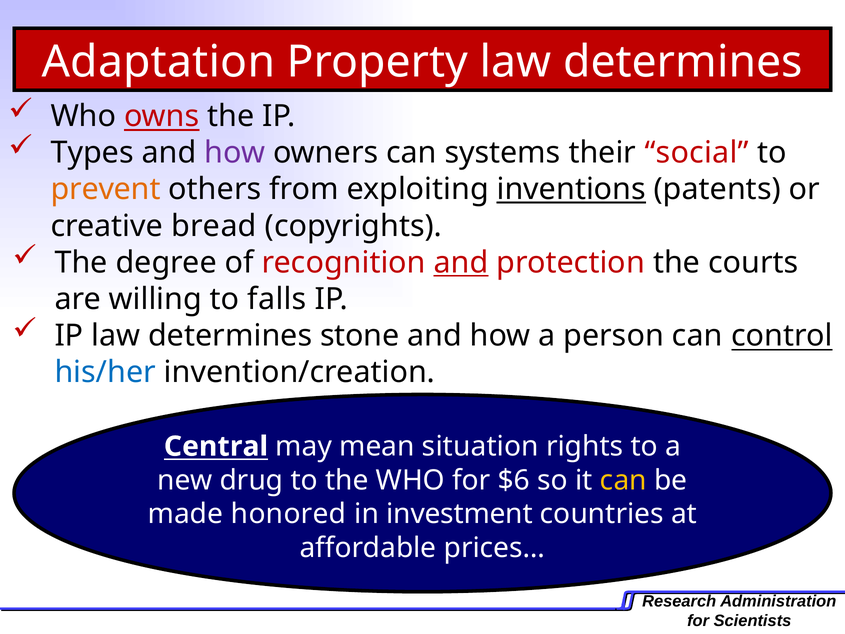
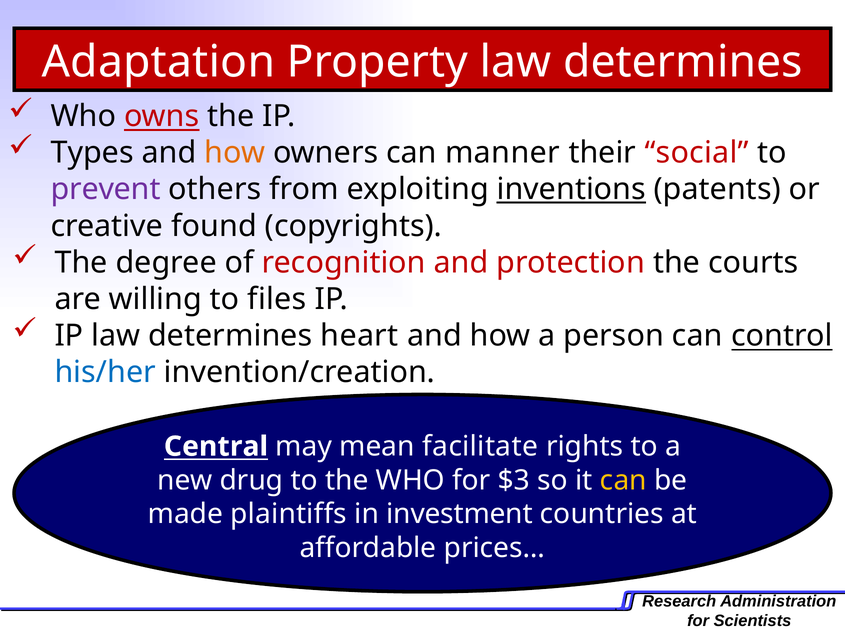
how colour: purple -> orange (235, 153)
systems: systems -> manner (502, 153)
prevent colour: orange -> purple (106, 189)
bread: bread -> found (214, 226)
and underline: present -> none (461, 262)
falls: falls -> files (277, 299)
stone: stone -> heart (359, 336)
situation: situation -> facilitate (480, 446)
$6: $6 -> $3 (514, 480)
honored: honored -> plaintiffs (289, 514)
